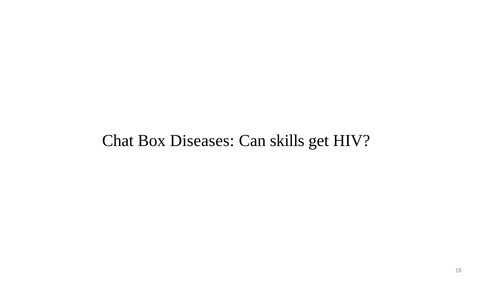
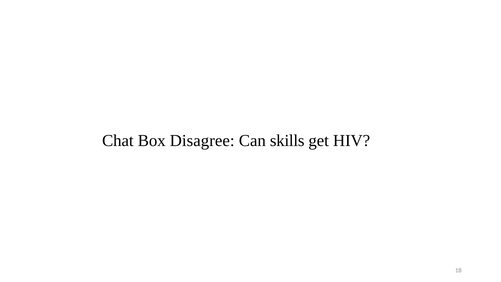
Diseases: Diseases -> Disagree (202, 141)
